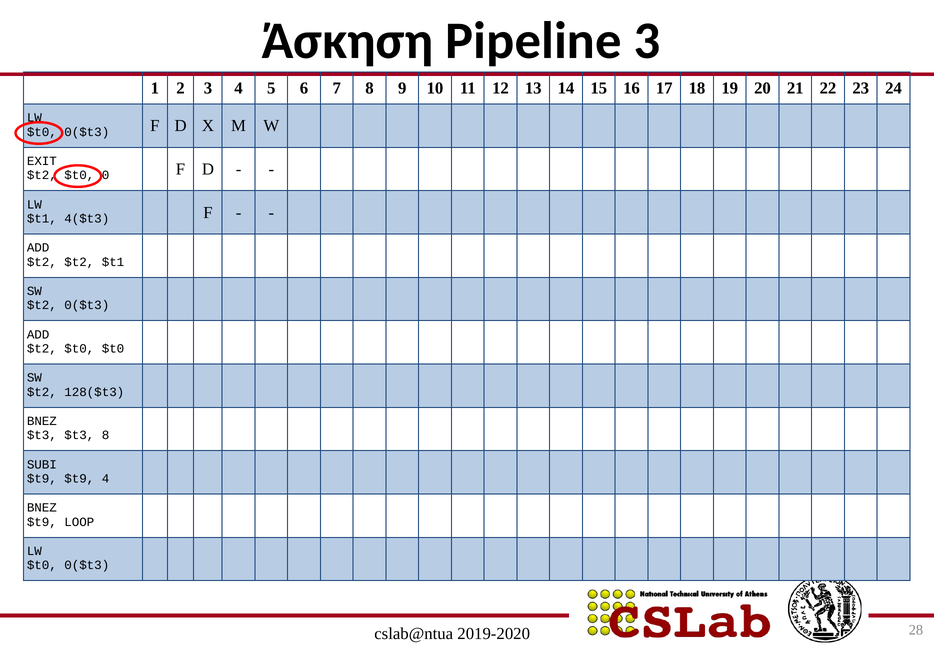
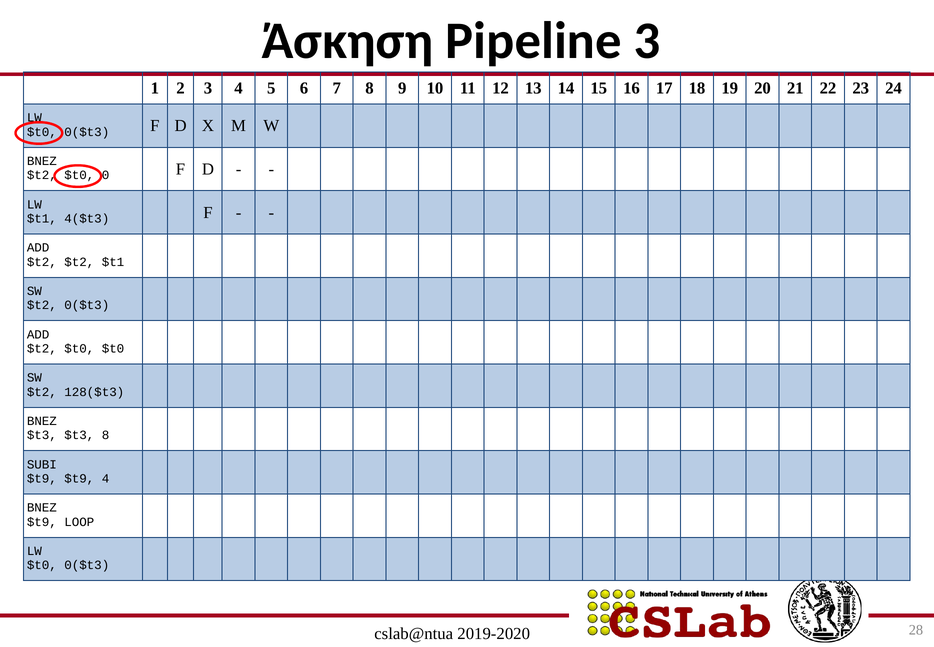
EXIT: EXIT -> BNEZ (42, 161)
